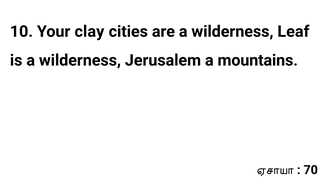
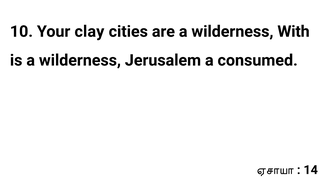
Leaf: Leaf -> With (294, 32)
mountains: mountains -> consumed (258, 60)
70: 70 -> 14 (311, 170)
